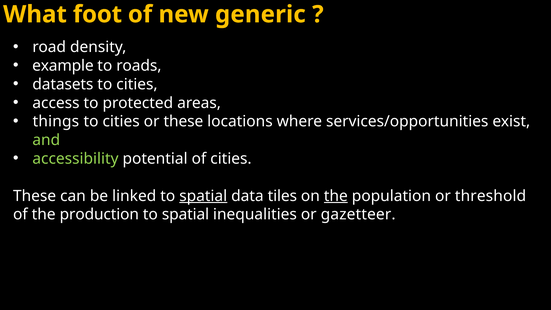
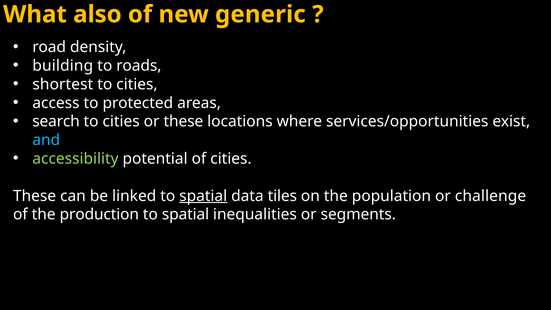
foot: foot -> also (97, 14)
example: example -> building (63, 66)
datasets: datasets -> shortest (63, 84)
things: things -> search (56, 121)
and colour: light green -> light blue (46, 140)
the underline: present -> none (336, 196)
threshold: threshold -> challenge (491, 196)
gazetteer: gazetteer -> segments (358, 214)
